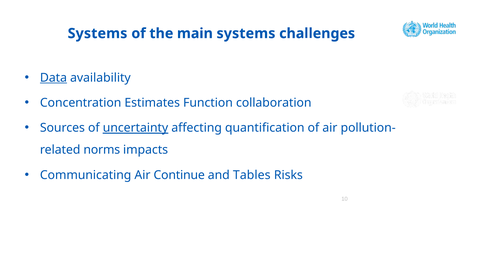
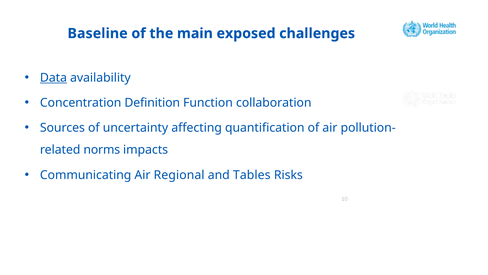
Systems: Systems -> Baseline (98, 33)
main systems: systems -> exposed (246, 33)
Estimates: Estimates -> Definition (152, 103)
uncertainty underline: present -> none (136, 128)
Continue: Continue -> Regional (179, 175)
